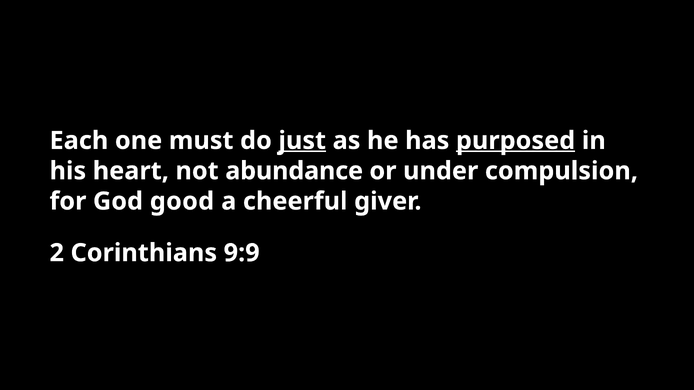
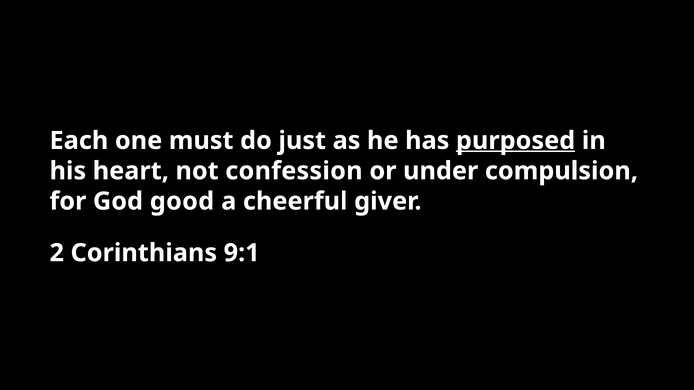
just underline: present -> none (302, 141)
abundance: abundance -> confession (294, 171)
9:9: 9:9 -> 9:1 (242, 253)
